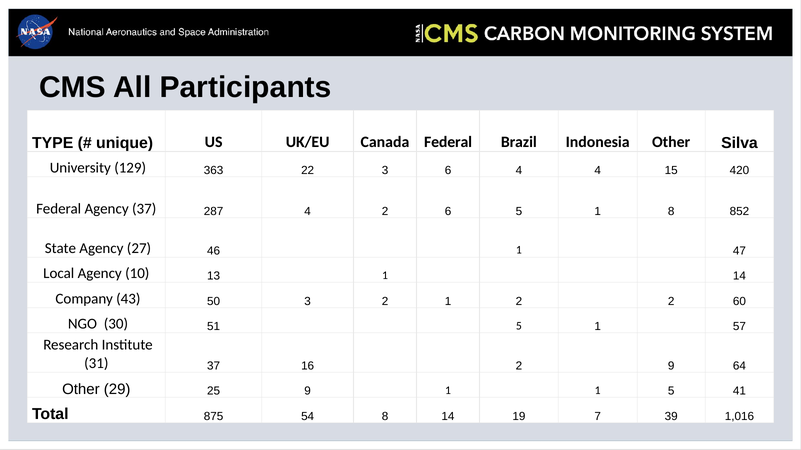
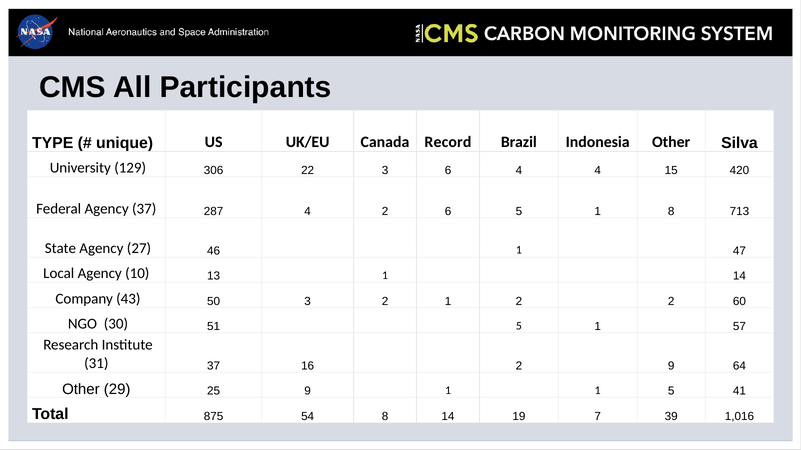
Canada Federal: Federal -> Record (448, 142)
363: 363 -> 306 (214, 171)
852: 852 -> 713 (739, 212)
